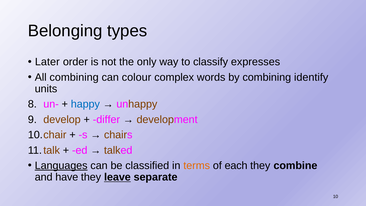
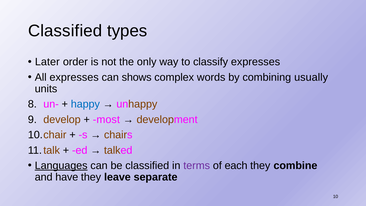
Belonging: Belonging -> Classified (65, 31)
All combining: combining -> expresses (74, 77)
colour: colour -> shows (137, 77)
identify: identify -> usually (311, 77)
differ: differ -> most (106, 119)
terms colour: orange -> purple (197, 165)
leave underline: present -> none (117, 177)
